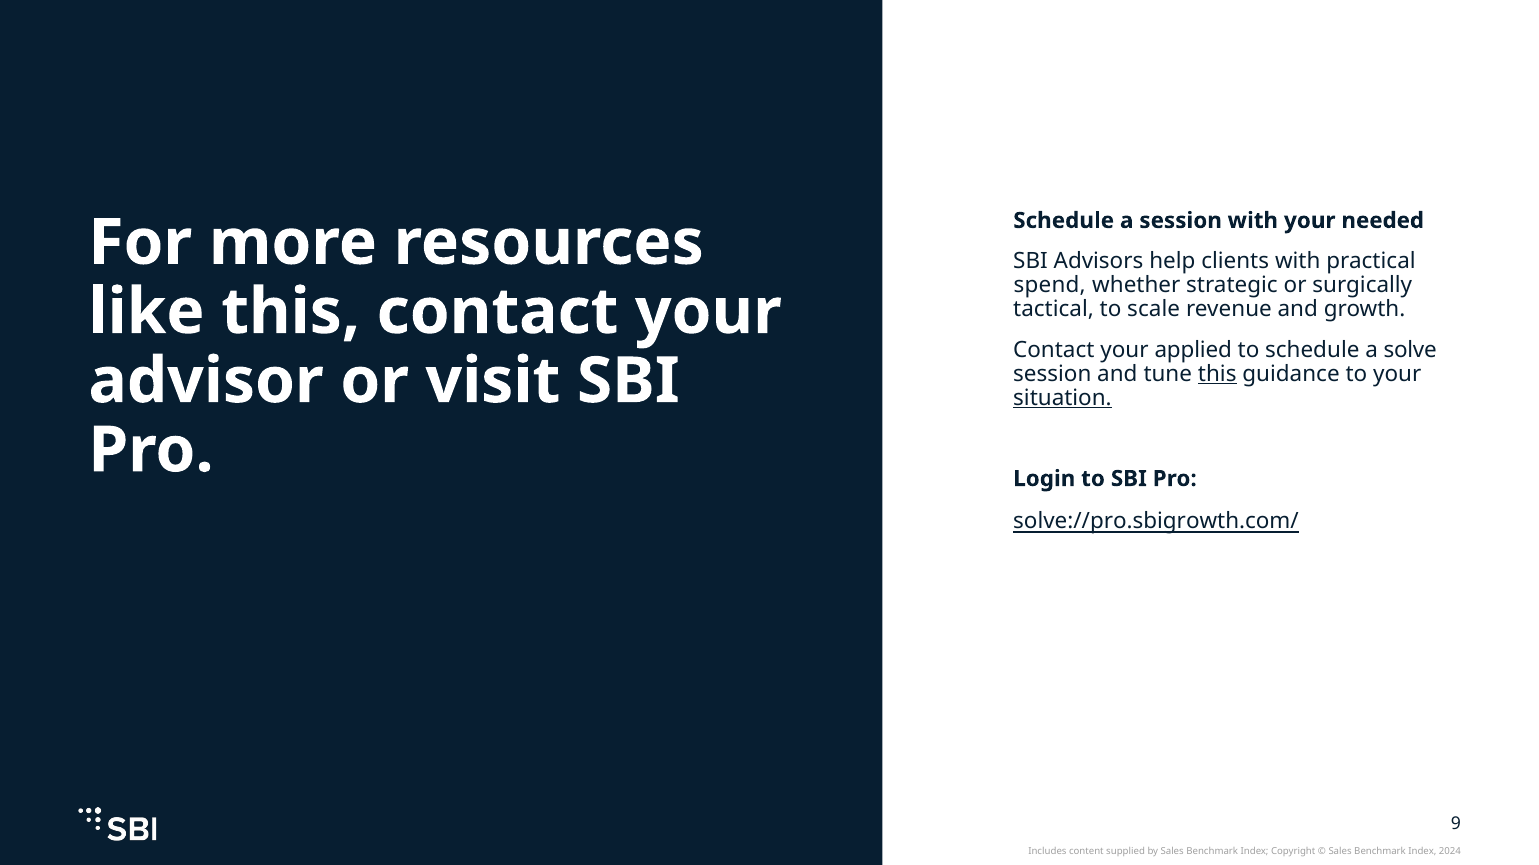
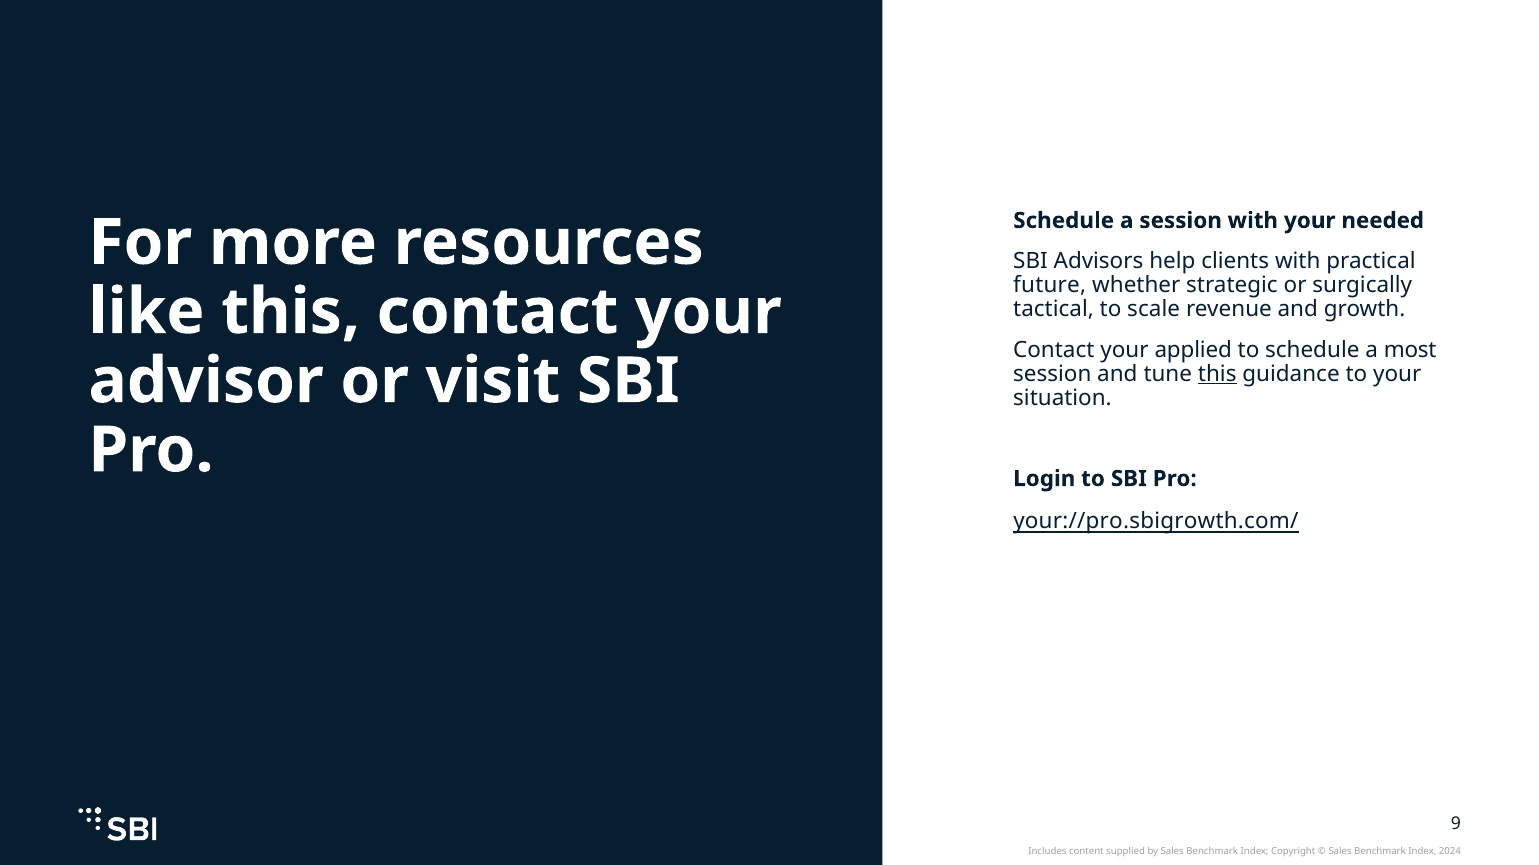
spend: spend -> future (1050, 285)
solve: solve -> most (1410, 350)
situation underline: present -> none (1062, 398)
solve://pro.sbigrowth.com/: solve://pro.sbigrowth.com/ -> your://pro.sbigrowth.com/ (1156, 522)
